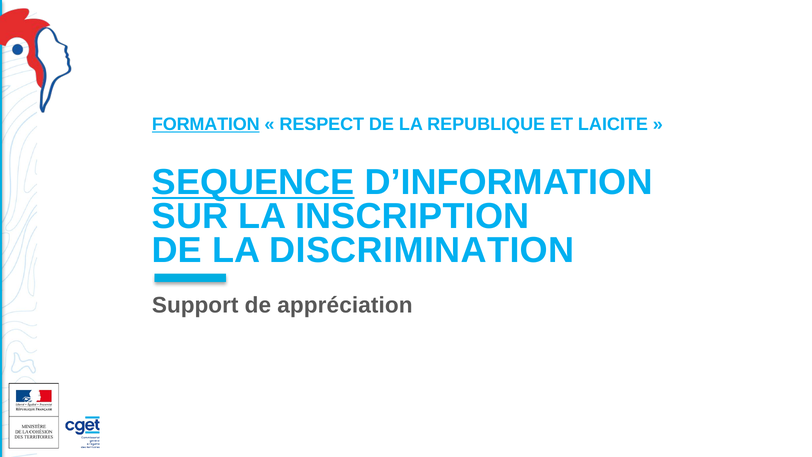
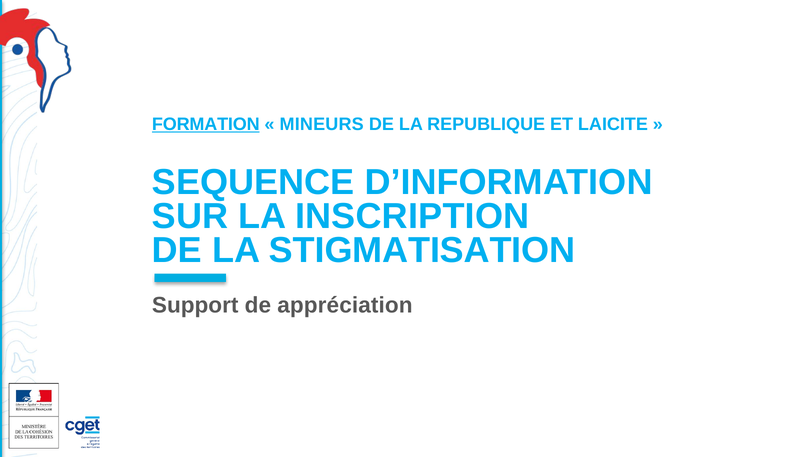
RESPECT: RESPECT -> MINEURS (322, 124)
SEQUENCE underline: present -> none (253, 182)
DISCRIMINATION: DISCRIMINATION -> STIGMATISATION (422, 250)
